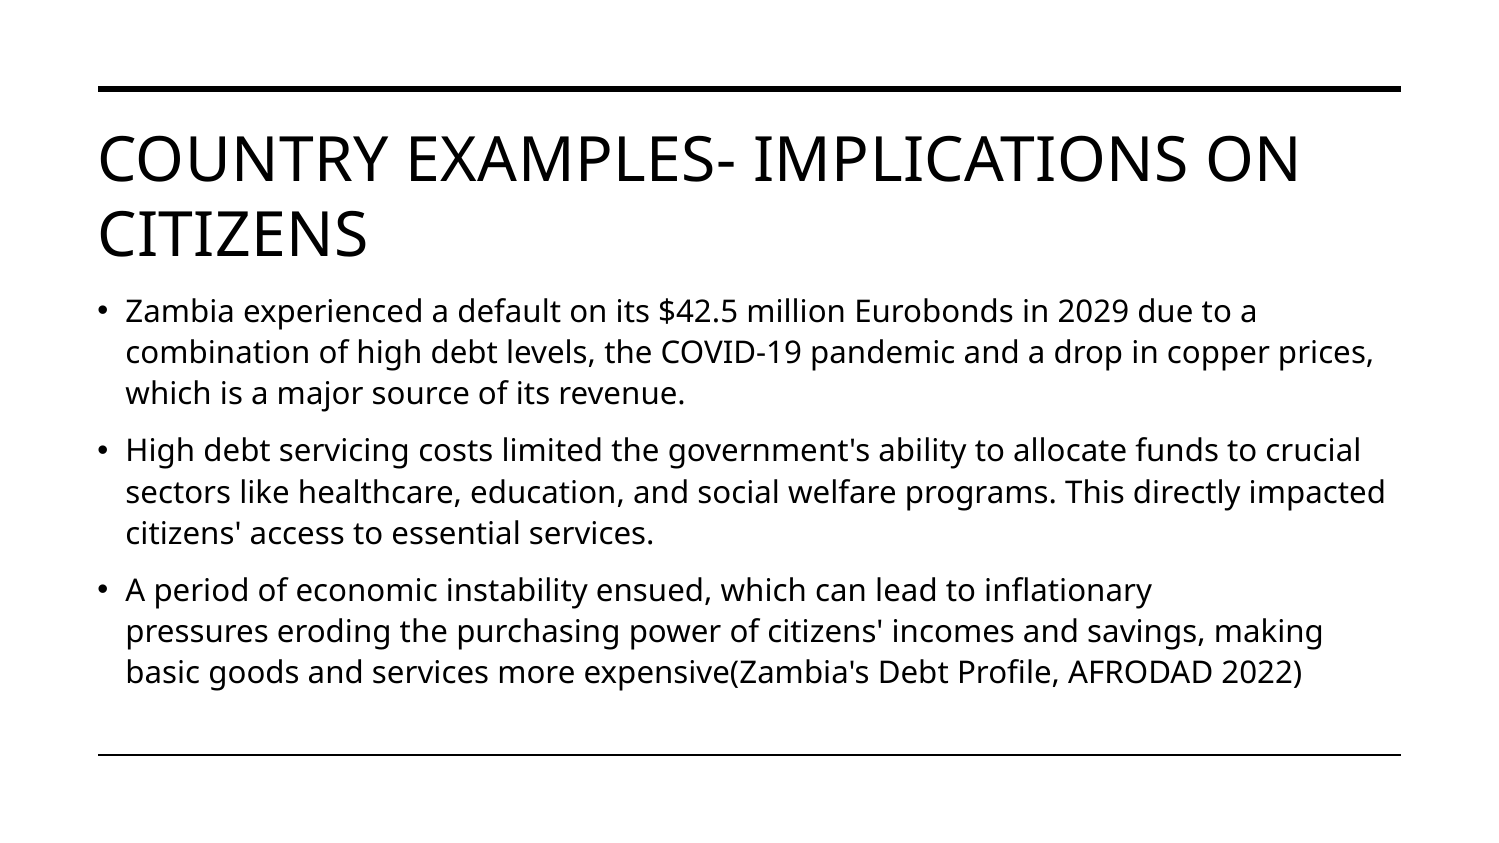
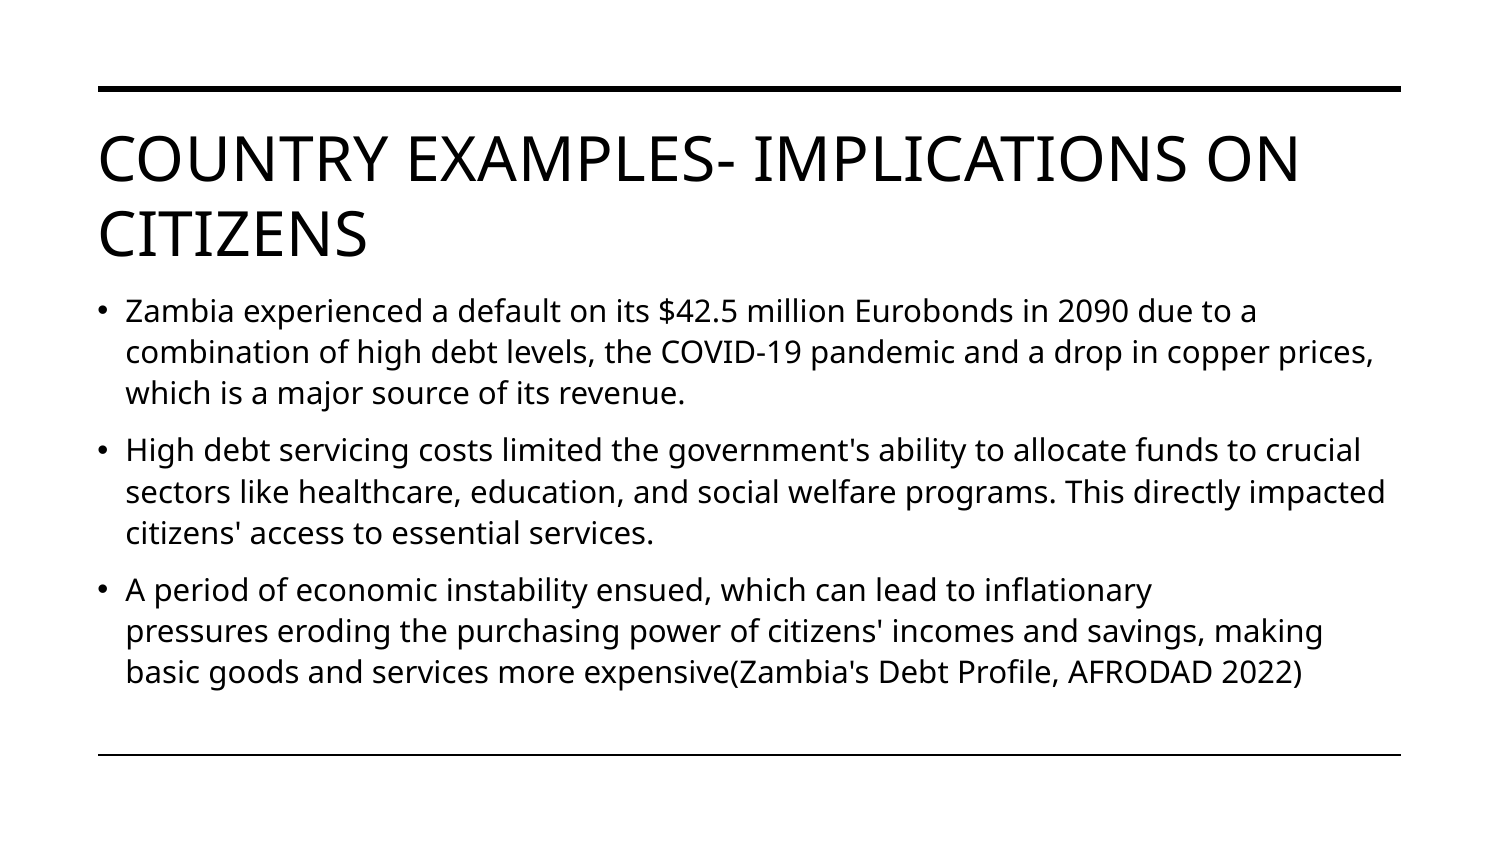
2029: 2029 -> 2090 (1093, 312)
